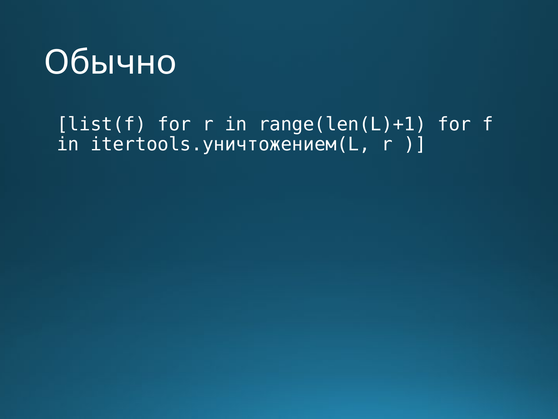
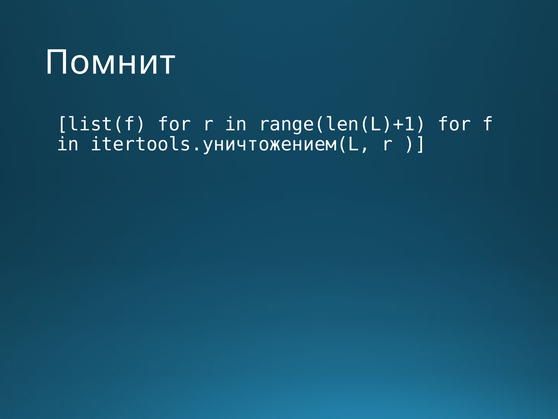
Обычно: Обычно -> Помнит (110, 62)
